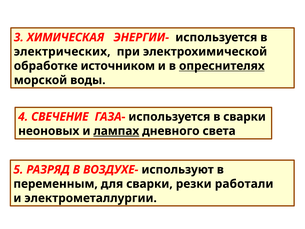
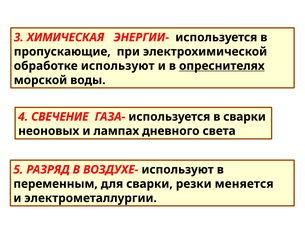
электрических: электрических -> пропускающие (62, 52)
обработке источником: источником -> используют (118, 66)
лампах underline: present -> none (116, 131)
работали: работали -> меняется (244, 184)
